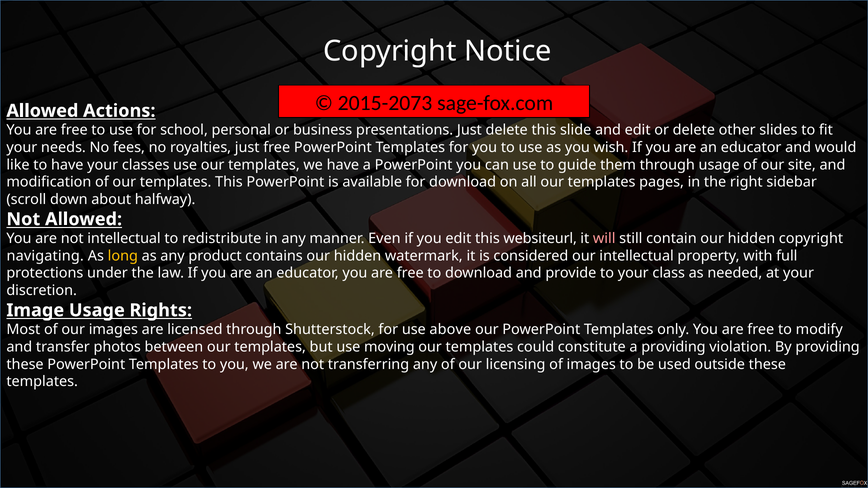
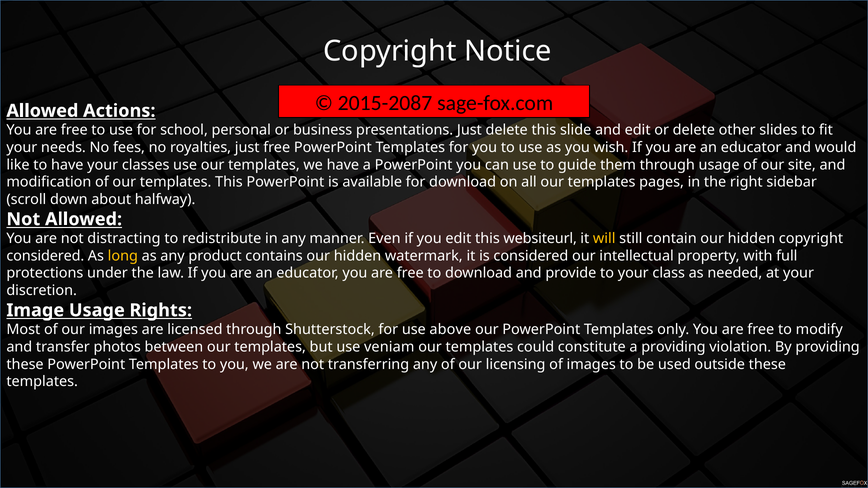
2015-2073: 2015-2073 -> 2015-2087 (385, 103)
not intellectual: intellectual -> distracting (124, 239)
will colour: pink -> yellow (604, 239)
navigating: navigating -> considered (45, 256)
moving: moving -> veniam (389, 347)
